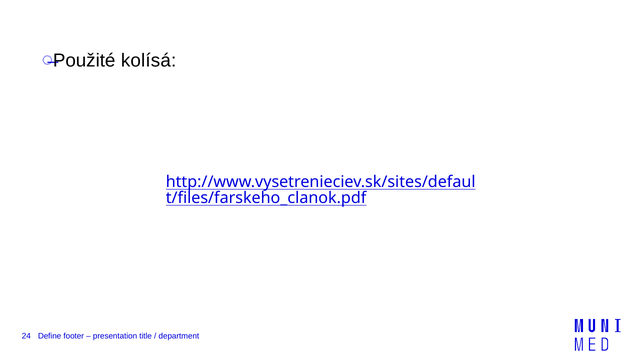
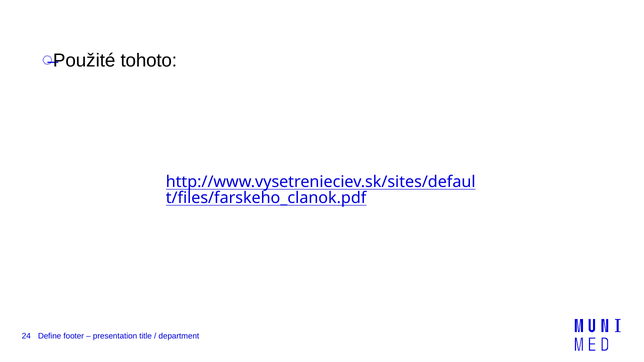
kolísá: kolísá -> tohoto (149, 60)
